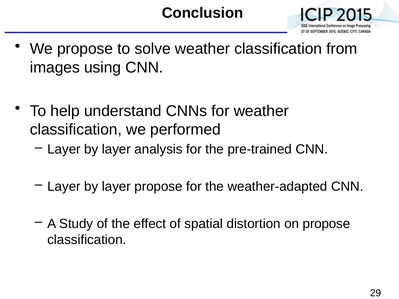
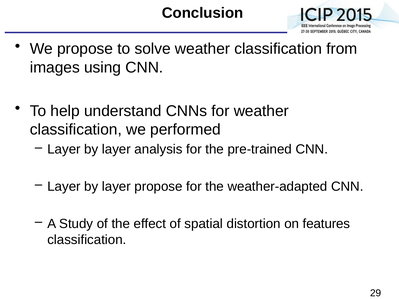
on propose: propose -> features (326, 224)
